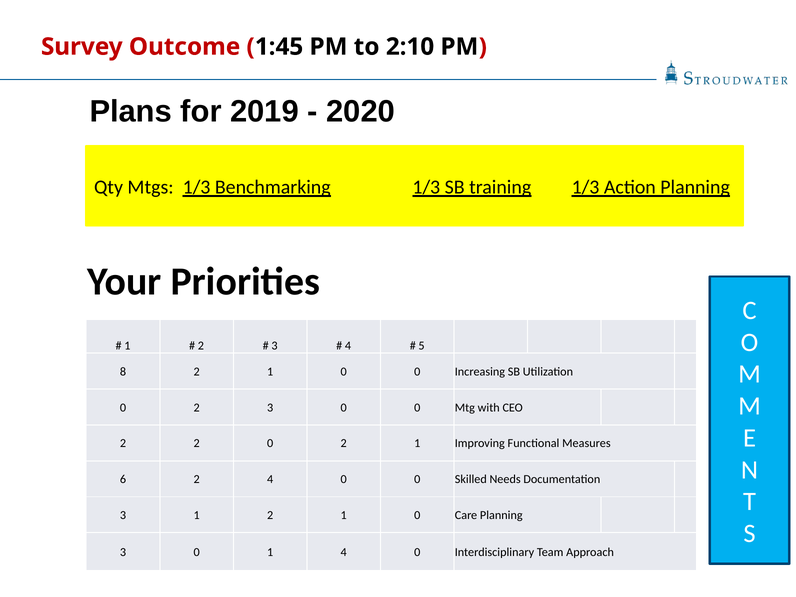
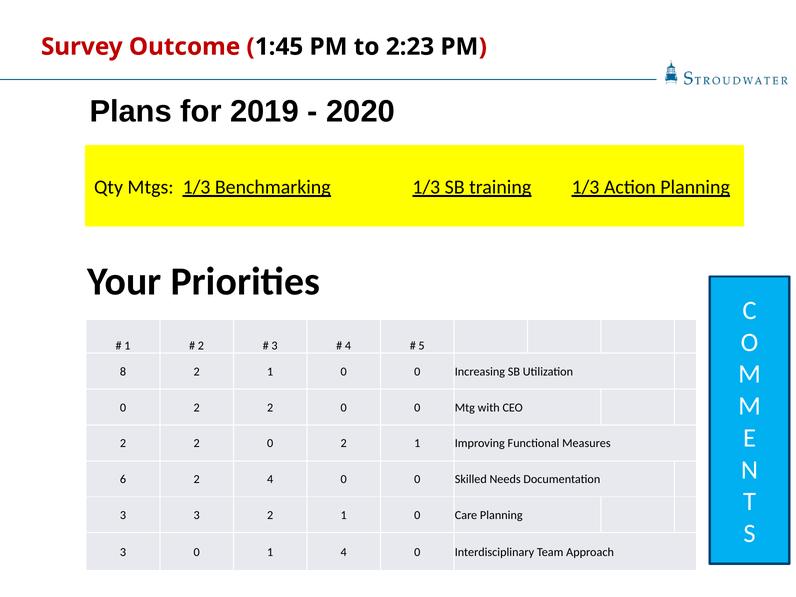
2:10: 2:10 -> 2:23 (410, 47)
0 2 3: 3 -> 2 (270, 408)
3 1: 1 -> 3 (197, 515)
